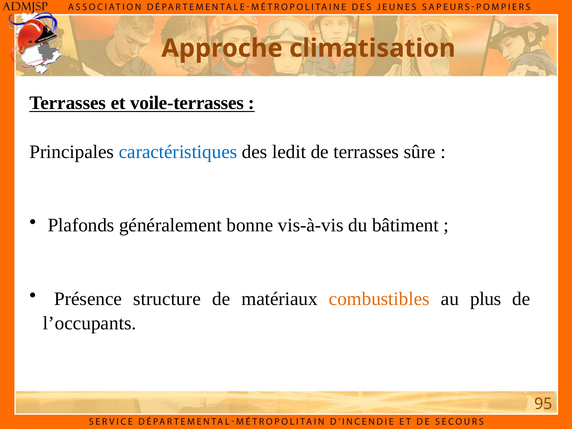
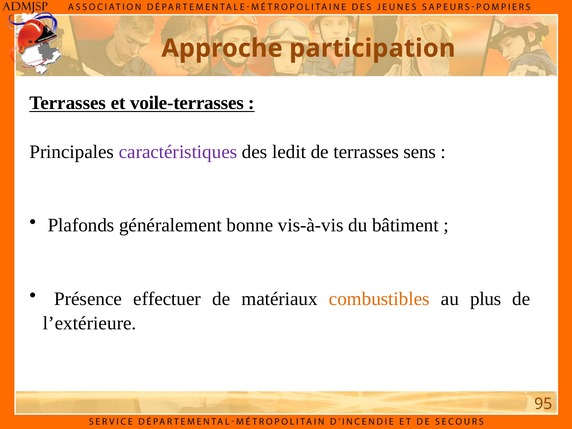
climatisation: climatisation -> participation (372, 48)
caractéristiques colour: blue -> purple (178, 152)
sûre: sûre -> sens (420, 152)
structure: structure -> effectuer (167, 299)
l’occupants: l’occupants -> l’extérieure (90, 323)
